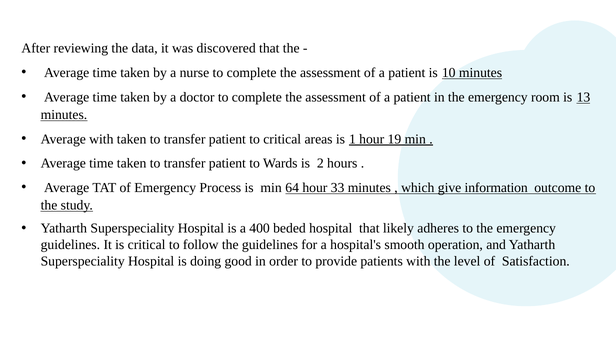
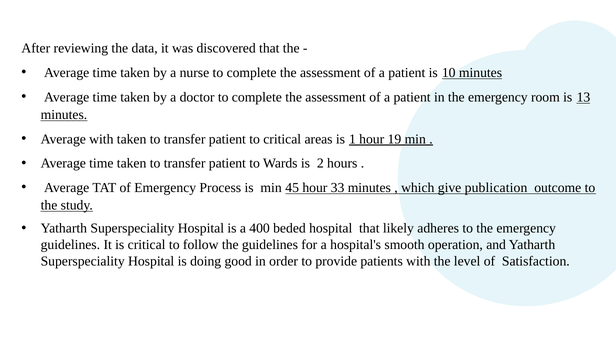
64: 64 -> 45 (292, 188)
information: information -> publication (496, 188)
